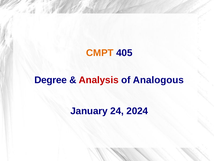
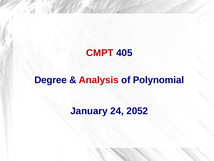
CMPT colour: orange -> red (100, 53)
Analogous: Analogous -> Polynomial (158, 80)
2024: 2024 -> 2052 (137, 111)
